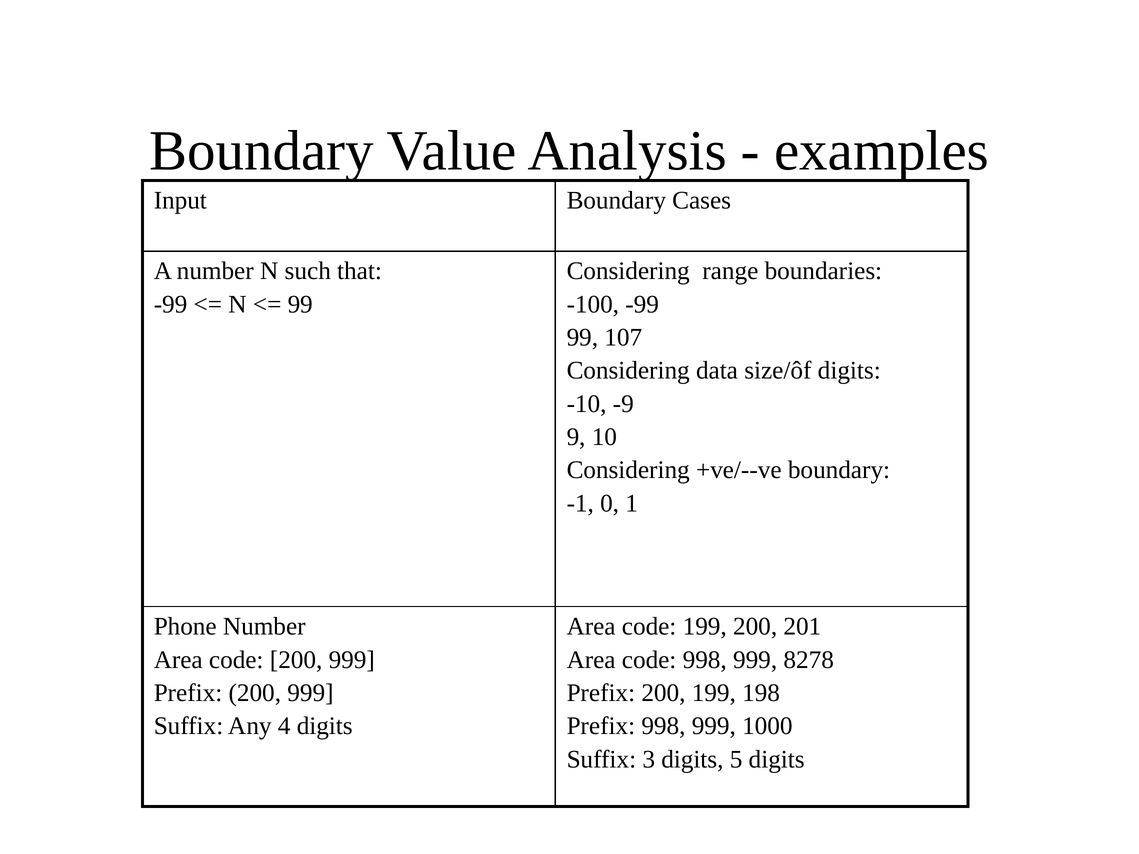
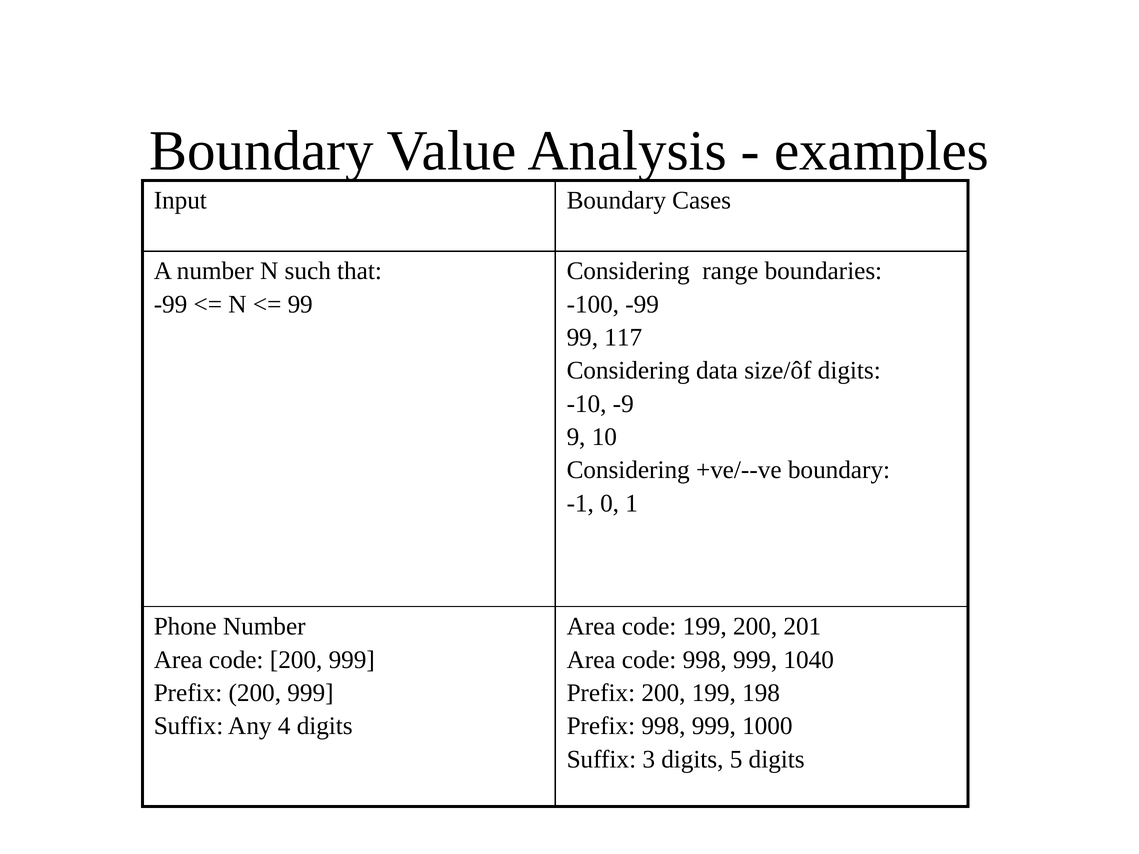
107: 107 -> 117 (623, 338)
8278: 8278 -> 1040 (809, 660)
